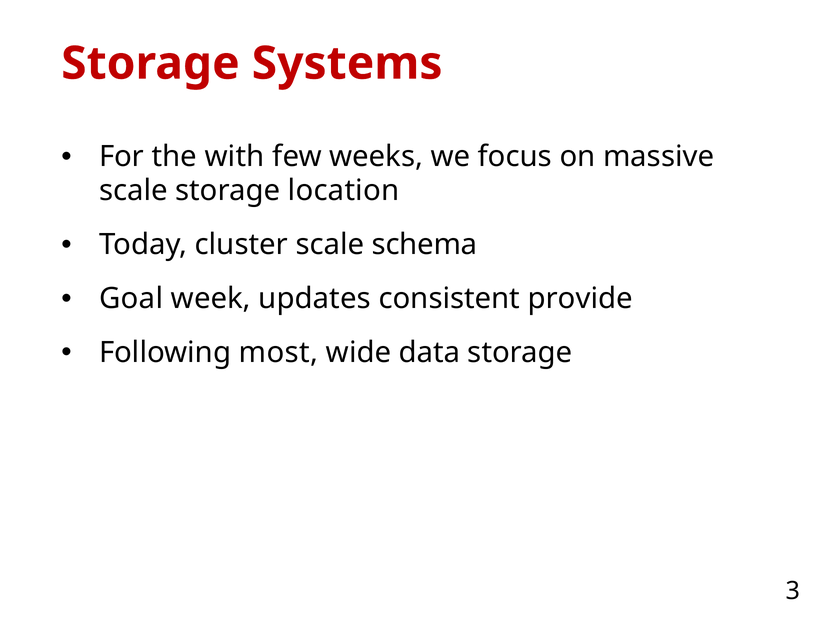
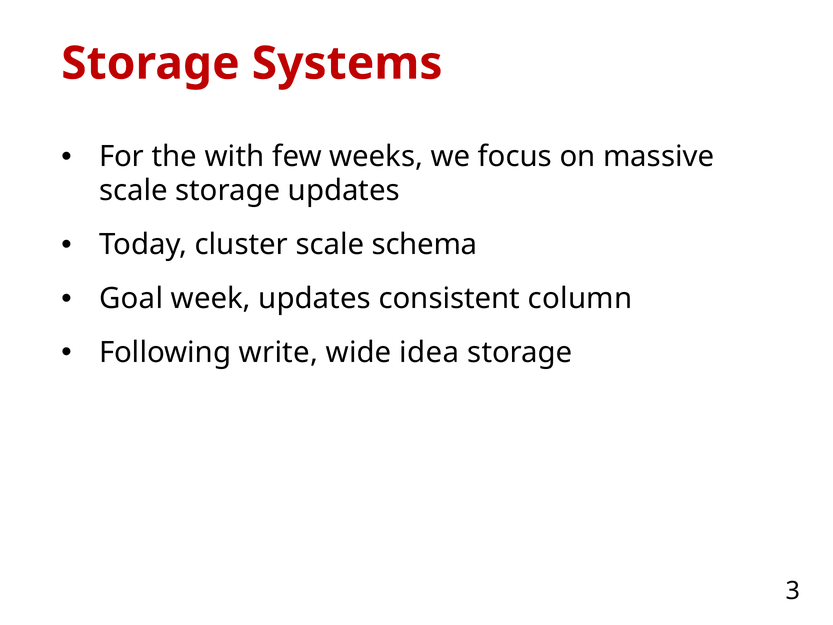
storage location: location -> updates (344, 191)
provide: provide -> column (580, 299)
most: most -> write (278, 353)
data: data -> idea (429, 353)
